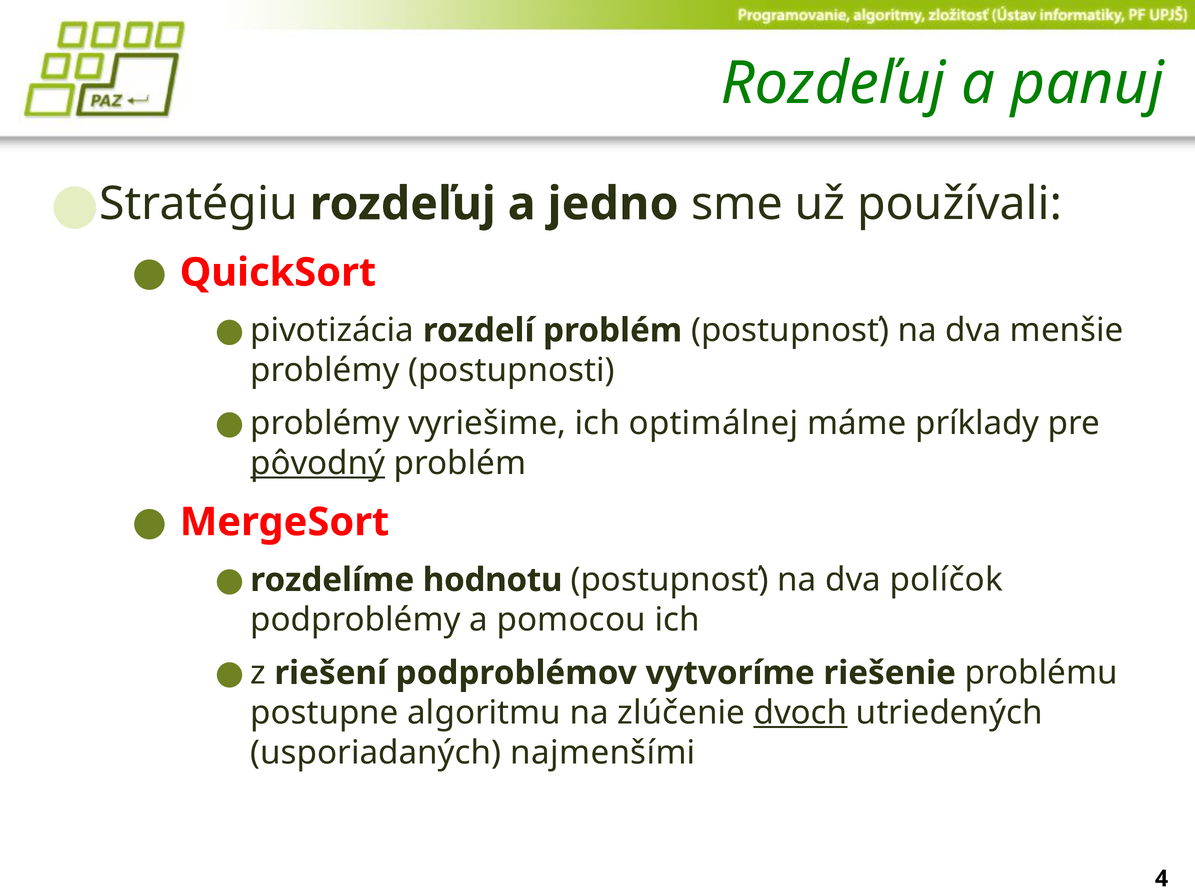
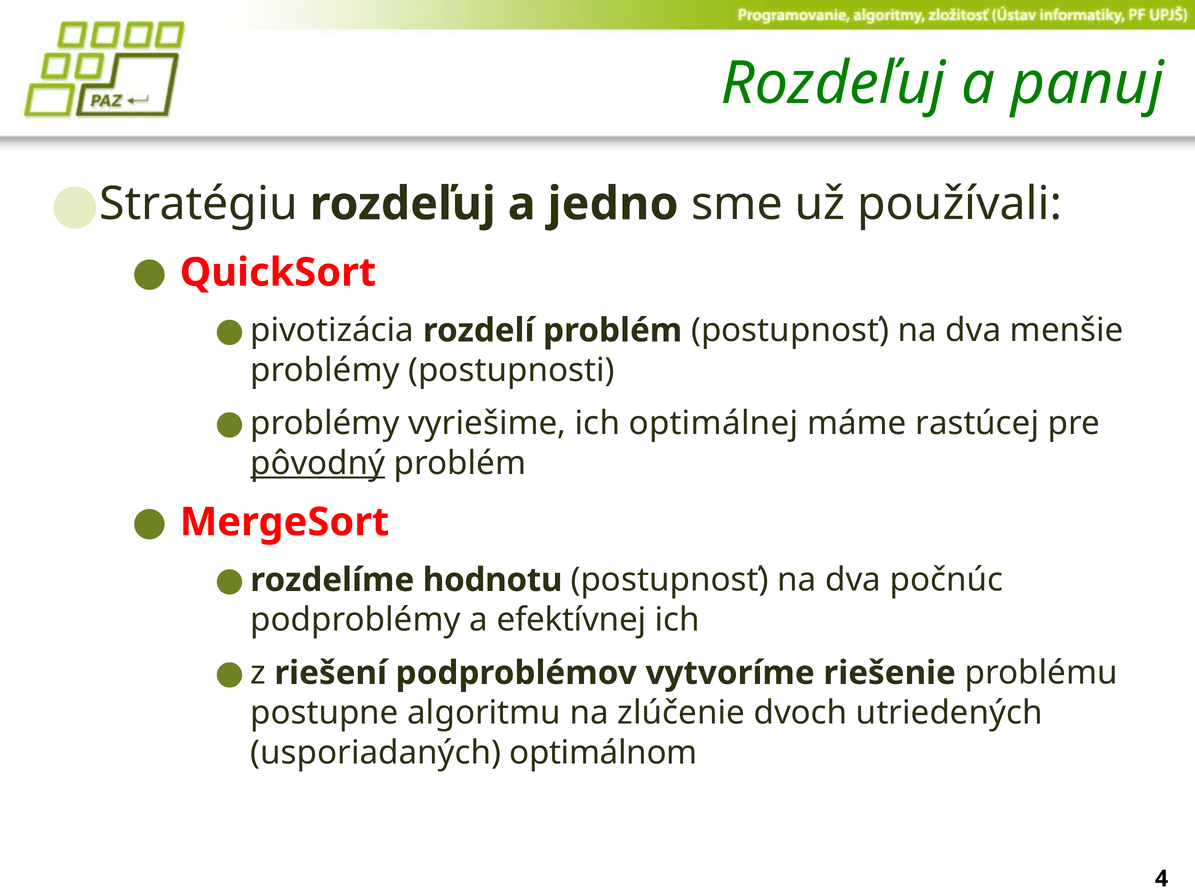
príklady: príklady -> rastúcej (977, 424)
políčok: políčok -> počnúc (947, 580)
pomocou: pomocou -> efektívnej (571, 620)
dvoch underline: present -> none (801, 713)
najmenšími: najmenšími -> optimálnom (603, 753)
